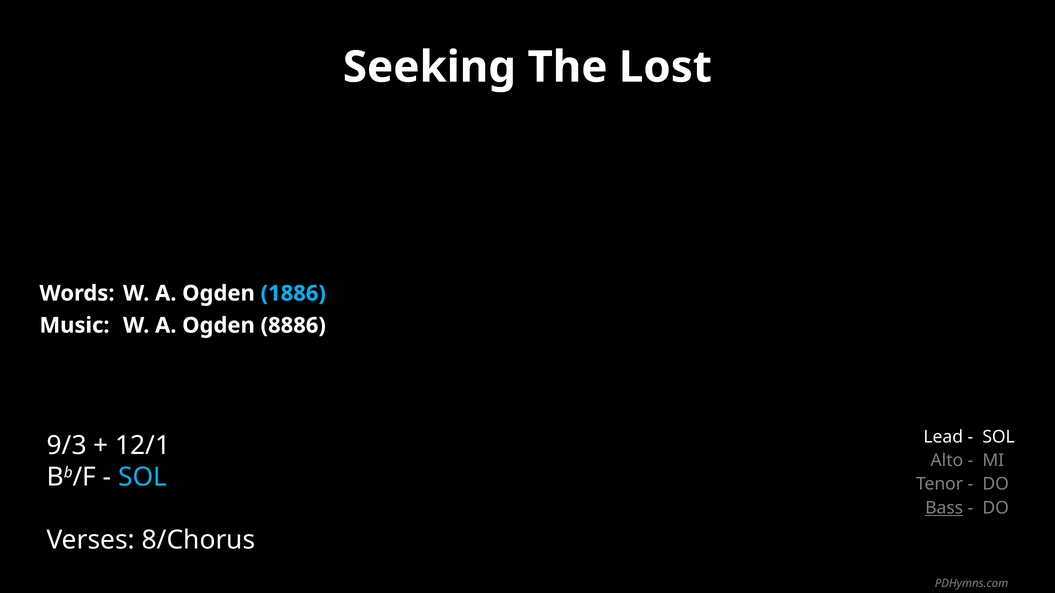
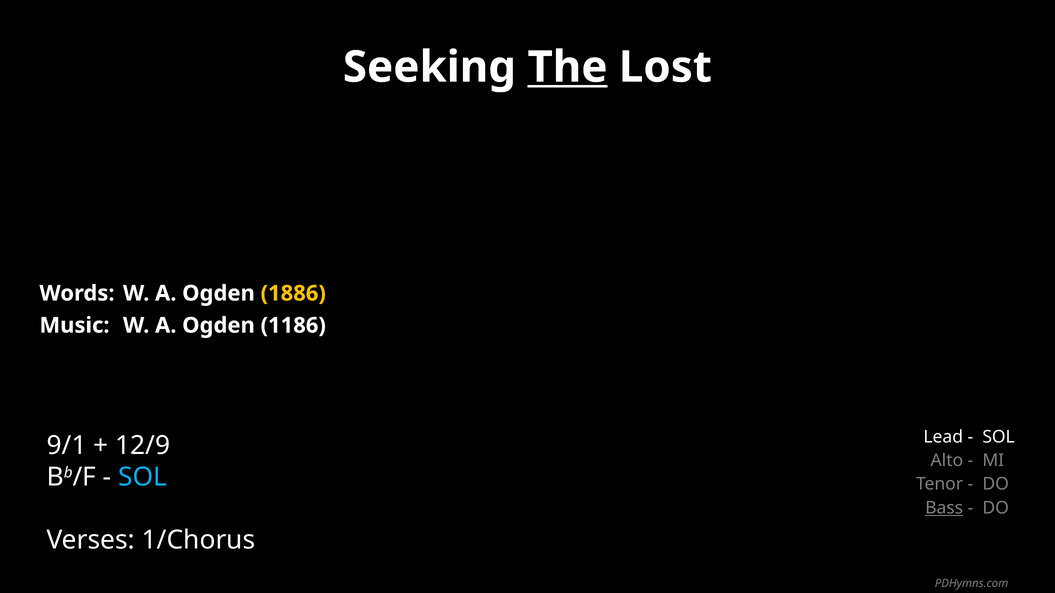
The underline: none -> present (567, 67)
1886 colour: light blue -> yellow (293, 294)
8886: 8886 -> 1186 (293, 326)
9/3: 9/3 -> 9/1 (67, 446)
12/1: 12/1 -> 12/9 (143, 446)
8/Chorus: 8/Chorus -> 1/Chorus (199, 541)
